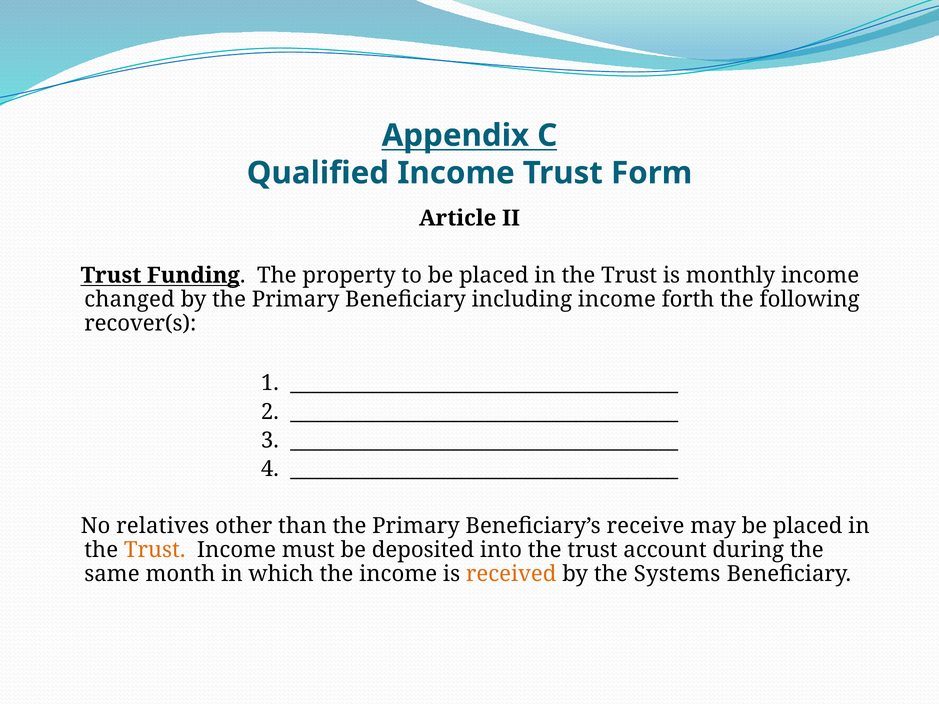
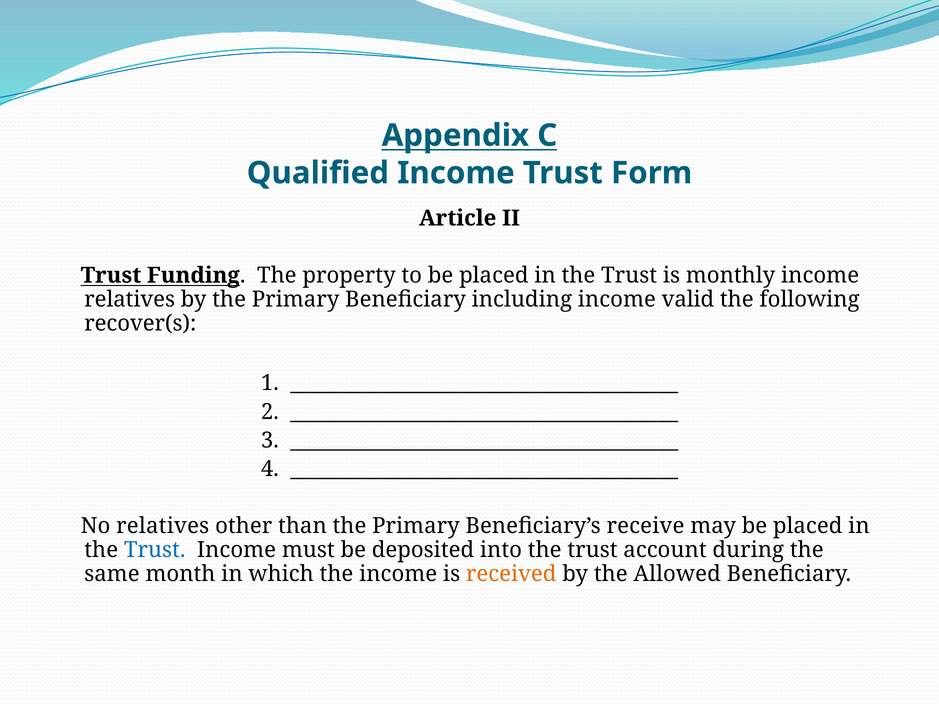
changed: changed -> relatives (130, 299)
forth: forth -> valid (688, 299)
Trust colour: orange -> blue (155, 550)
Systems: Systems -> Allowed (677, 574)
